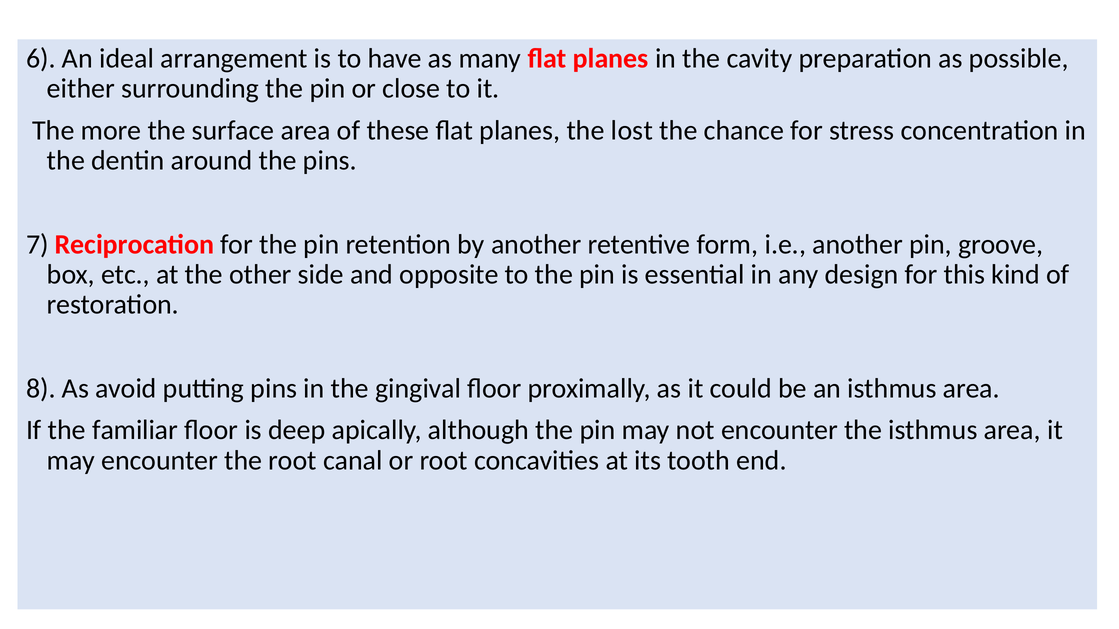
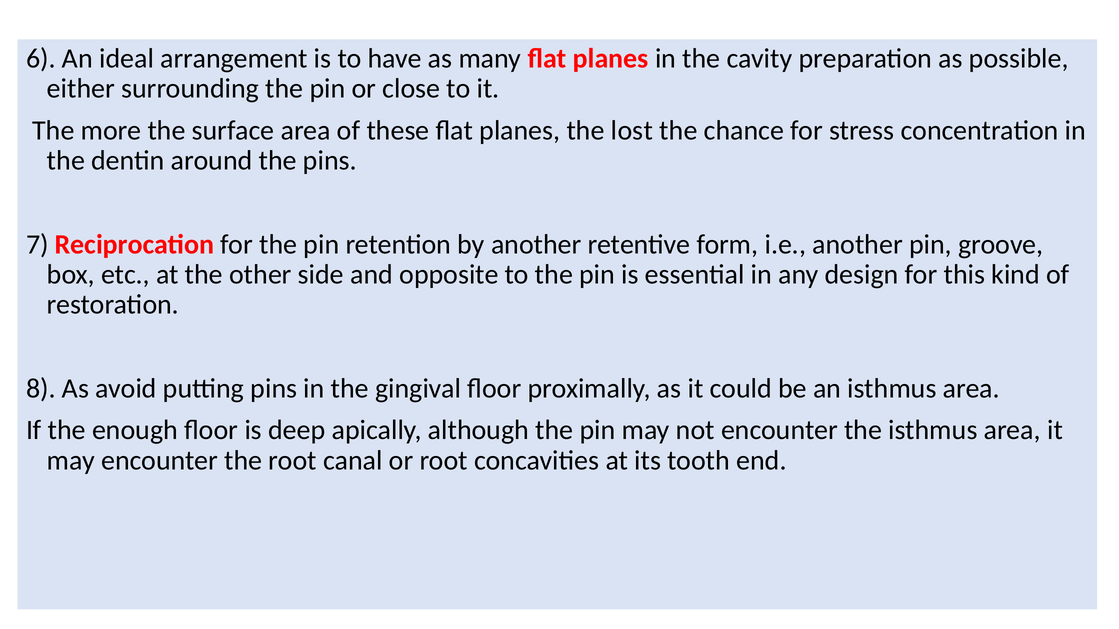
familiar: familiar -> enough (135, 430)
